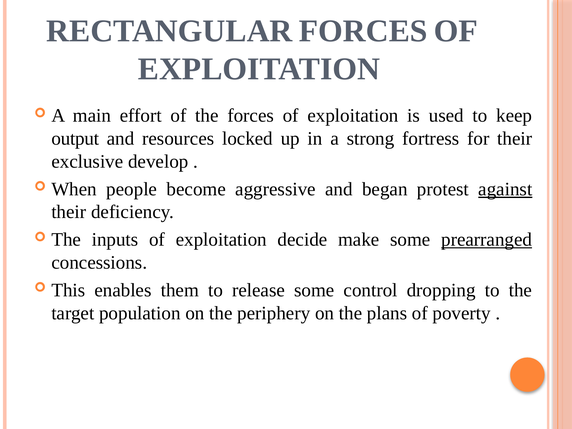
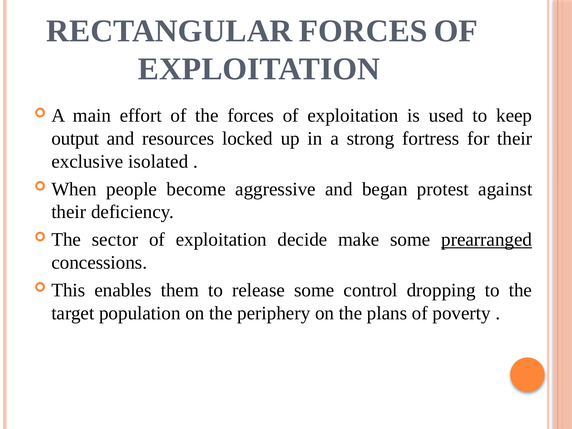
develop: develop -> isolated (158, 161)
against underline: present -> none (505, 189)
inputs: inputs -> sector (115, 240)
